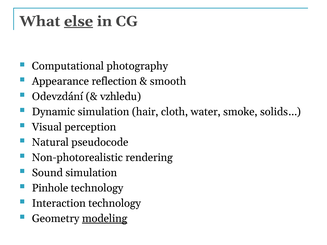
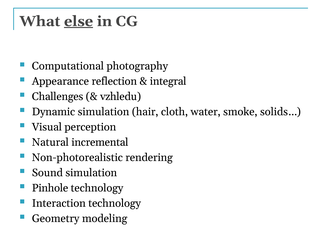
smooth: smooth -> integral (168, 81)
Odevzdání: Odevzdání -> Challenges (58, 97)
pseudocode: pseudocode -> incremental (100, 142)
modeling underline: present -> none (105, 219)
